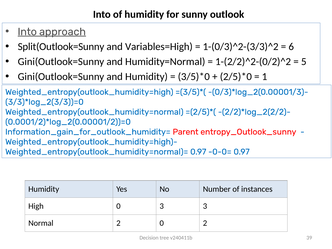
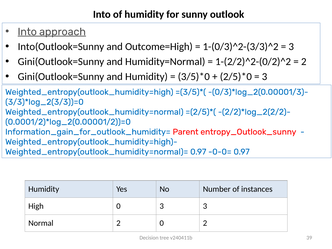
Split(Outlook=Sunny: Split(Outlook=Sunny -> Into(Outlook=Sunny (61, 47)
Variables=High: Variables=High -> Outcome=High (159, 47)
6: 6 -> 3 (291, 47)
5: 5 -> 2 (304, 62)
1: 1 -> 3 (265, 77)
